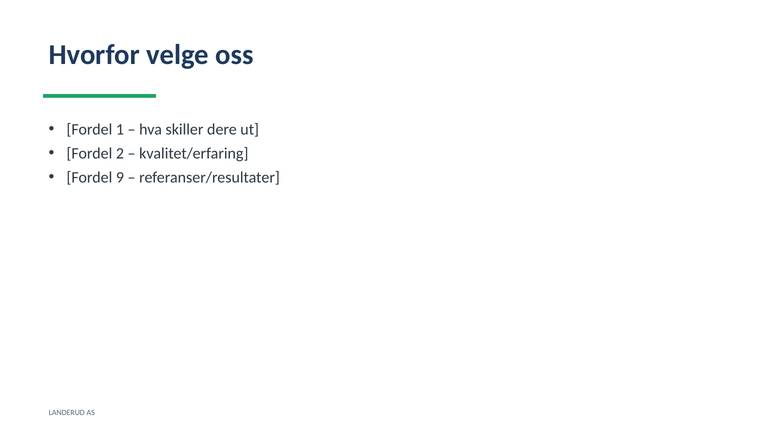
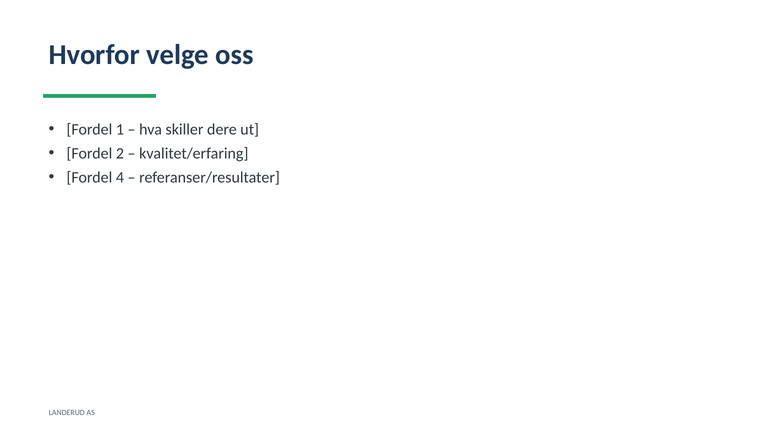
9: 9 -> 4 (120, 177)
